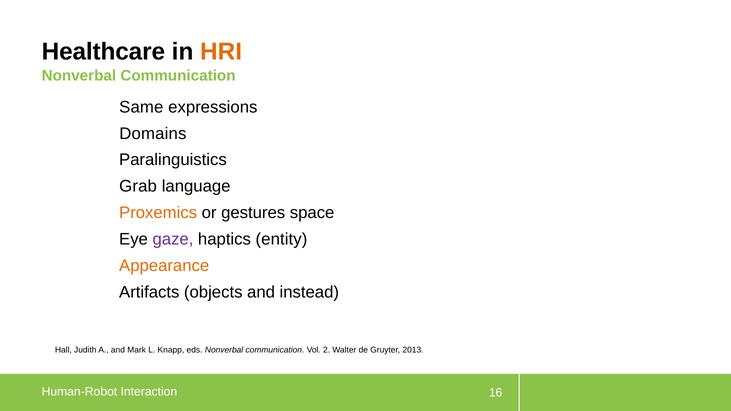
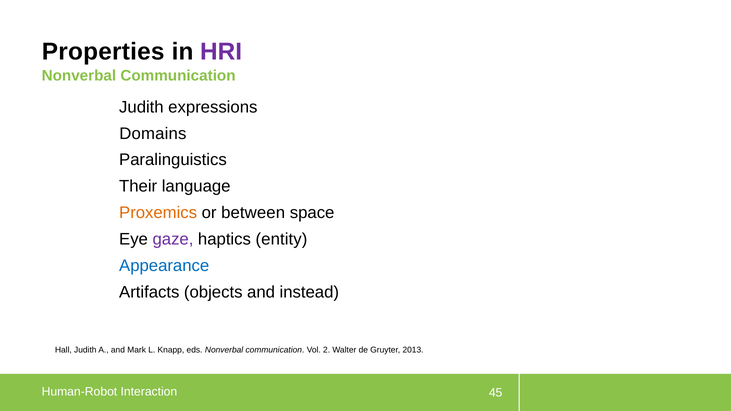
Healthcare: Healthcare -> Properties (103, 52)
HRI colour: orange -> purple (221, 52)
Same: Same -> Judith (141, 107)
Grab: Grab -> Their (138, 186)
gestures: gestures -> between (253, 213)
Appearance colour: orange -> blue (164, 266)
16: 16 -> 45 (496, 393)
